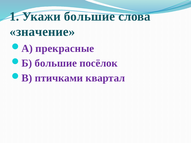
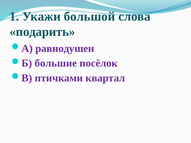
Укажи большие: большие -> большой (89, 17)
значение: значение -> подарить (42, 32)
прекрасные: прекрасные -> равнодушен (65, 48)
